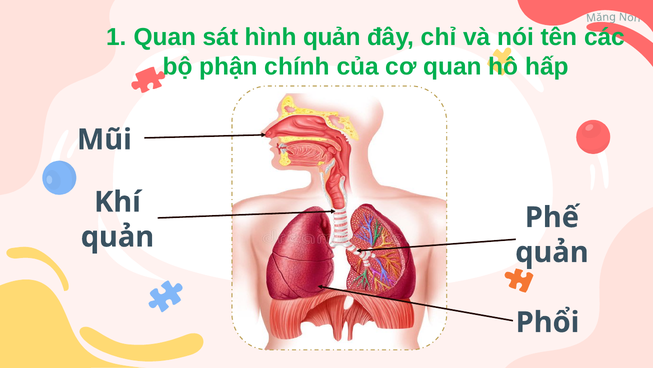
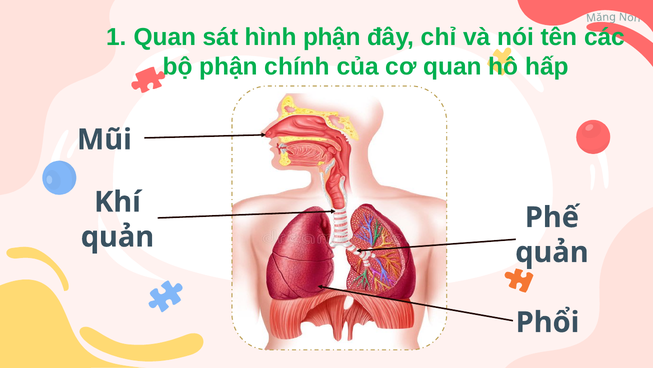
hình quản: quản -> phận (332, 37)
